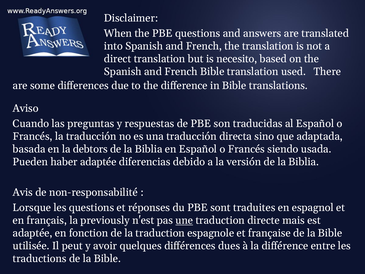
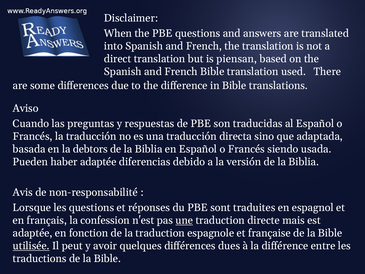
necesito: necesito -> piensan (237, 59)
previously: previously -> confession (105, 220)
utilisée underline: none -> present (31, 246)
